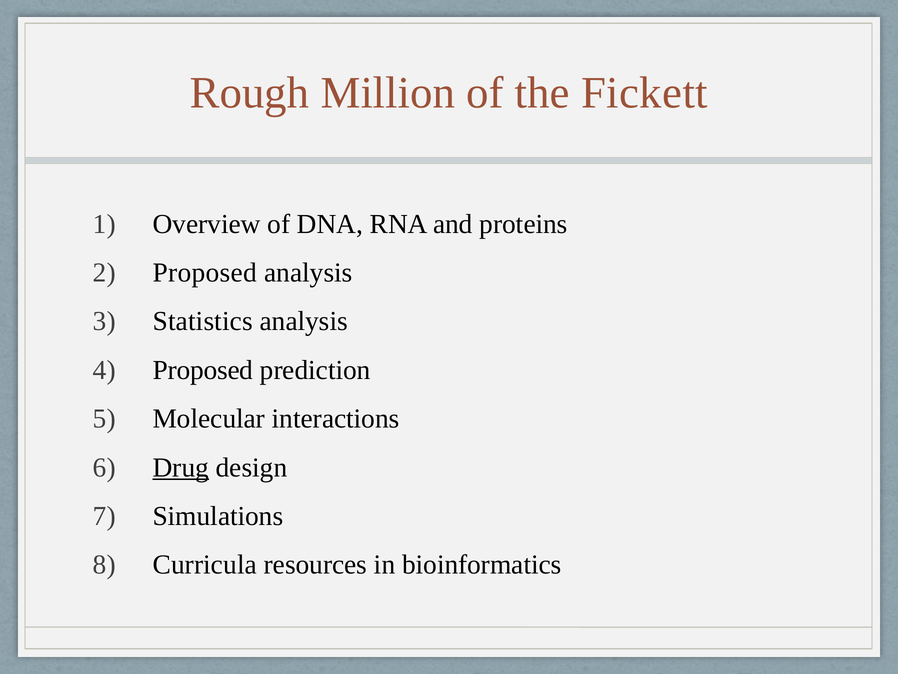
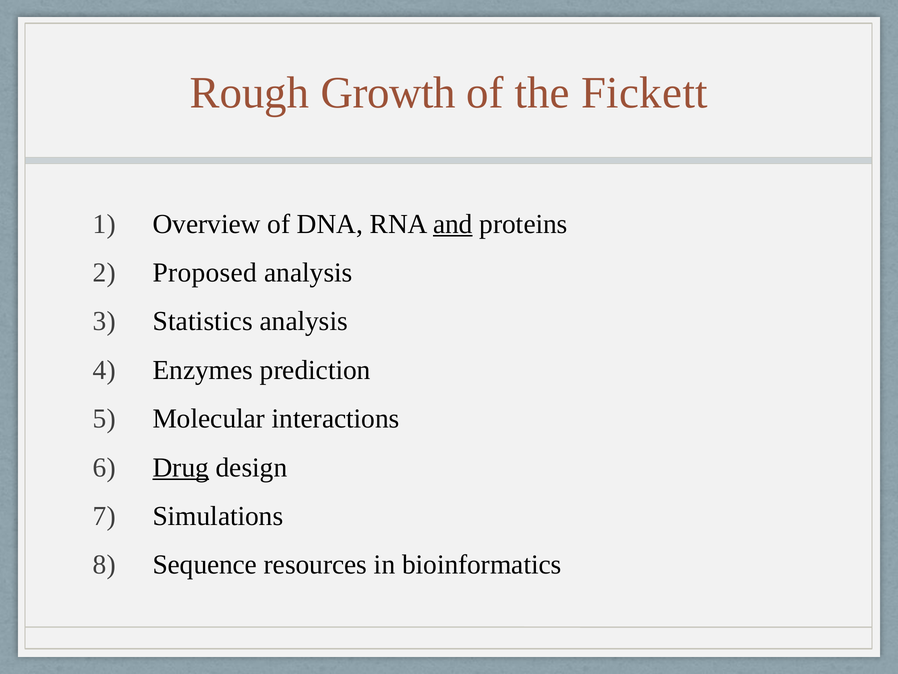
Million: Million -> Growth (388, 93)
and underline: none -> present (453, 224)
Proposed: Proposed -> Enzymes (203, 370)
Curricula: Curricula -> Sequence (205, 564)
